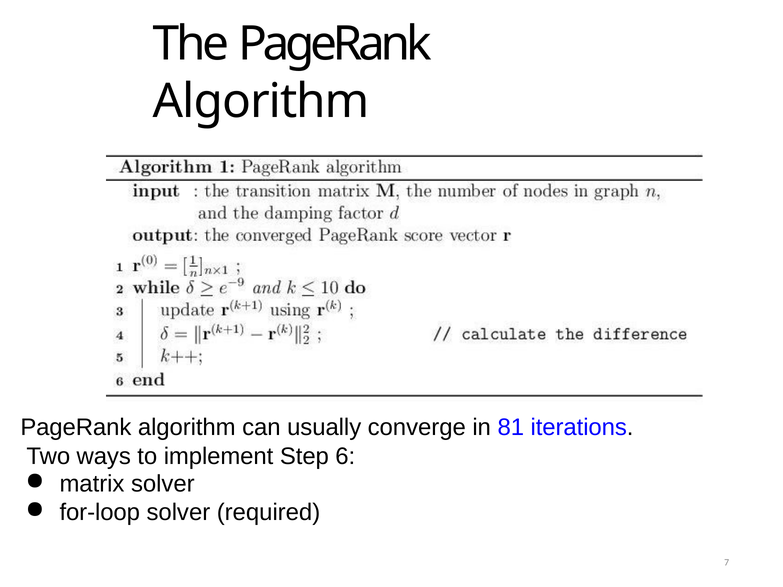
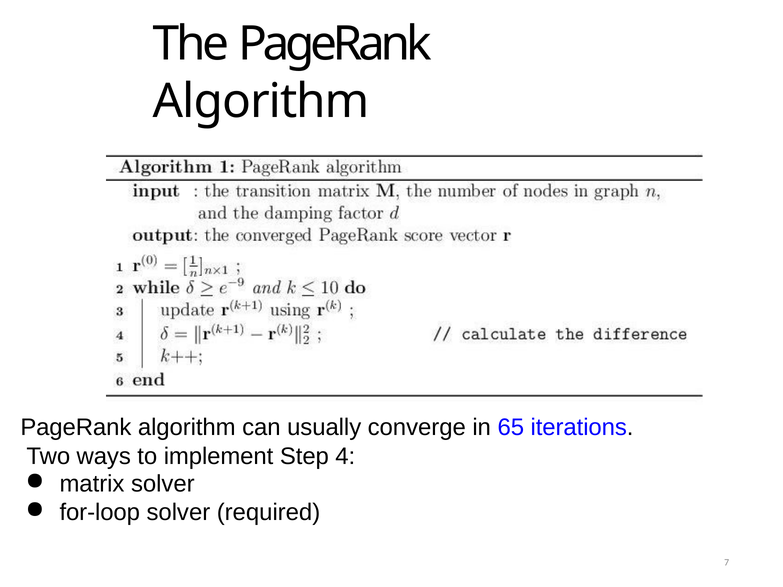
81: 81 -> 65 (511, 428)
6: 6 -> 4 (345, 456)
